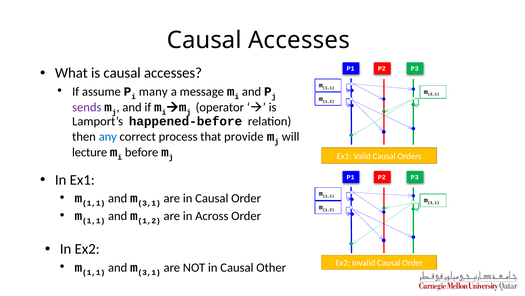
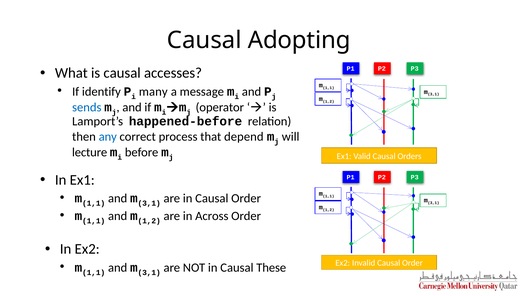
Accesses: Accesses -> Adopting (299, 40)
assume: assume -> identify (101, 91)
sends colour: purple -> blue (87, 107)
provide: provide -> depend (244, 136)
Other: Other -> These (271, 267)
